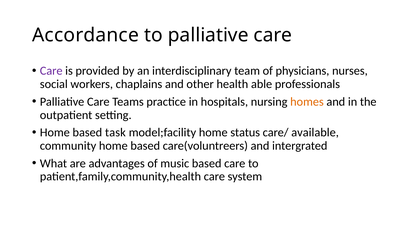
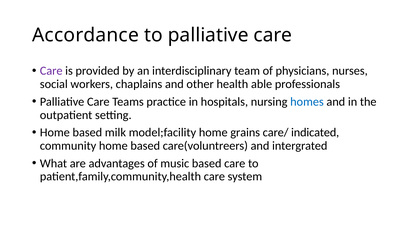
homes colour: orange -> blue (307, 102)
task: task -> milk (115, 133)
status: status -> grains (245, 133)
available: available -> indicated (315, 133)
